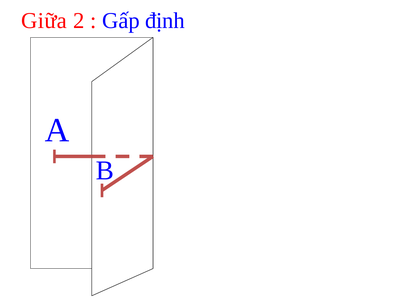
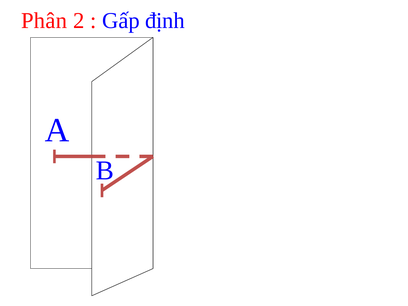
Giữa: Giữa -> Phân (44, 21)
